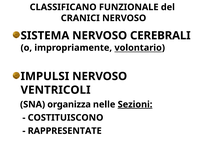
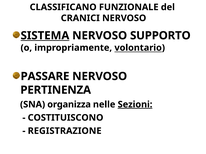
SISTEMA underline: none -> present (45, 36)
CEREBRALI: CEREBRALI -> SUPPORTO (160, 36)
IMPULSI: IMPULSI -> PASSARE (45, 77)
VENTRICOLI: VENTRICOLI -> PERTINENZA (56, 90)
RAPPRESENTATE: RAPPRESENTATE -> REGISTRAZIONE (65, 131)
